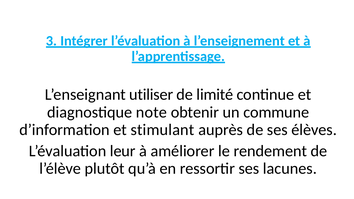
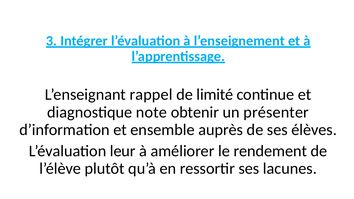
utiliser: utiliser -> rappel (151, 95)
commune: commune -> présenter (276, 112)
stimulant: stimulant -> ensemble (163, 130)
